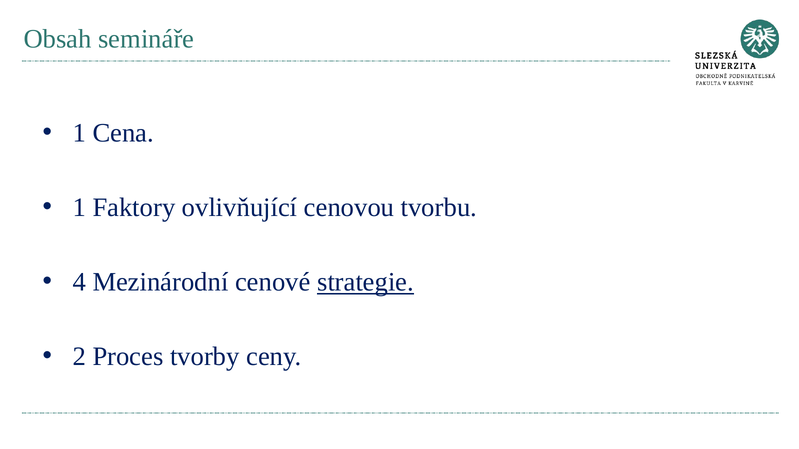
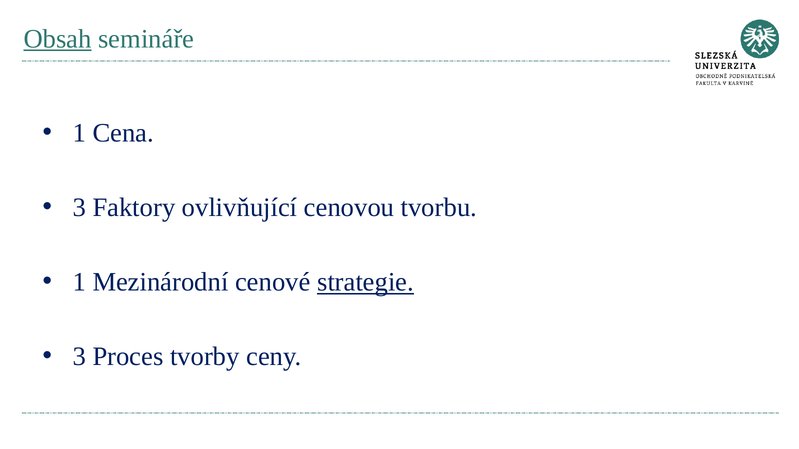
Obsah underline: none -> present (58, 39)
1: 1 -> 3 (79, 208)
4: 4 -> 1 (79, 282)
2: 2 -> 3 (79, 357)
